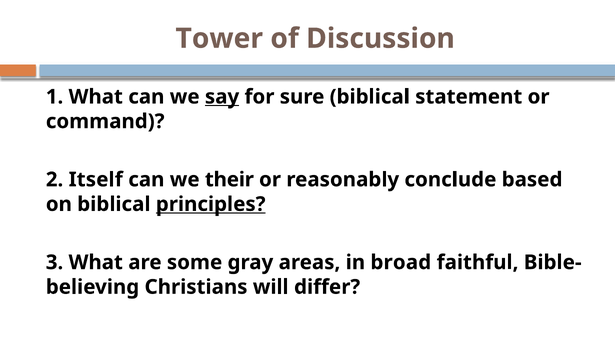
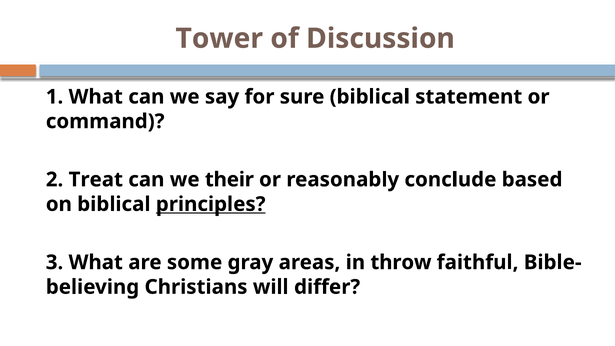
say underline: present -> none (222, 97)
Itself: Itself -> Treat (96, 180)
broad: broad -> throw (401, 262)
